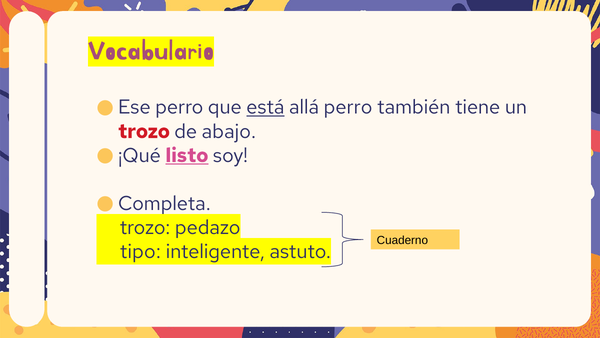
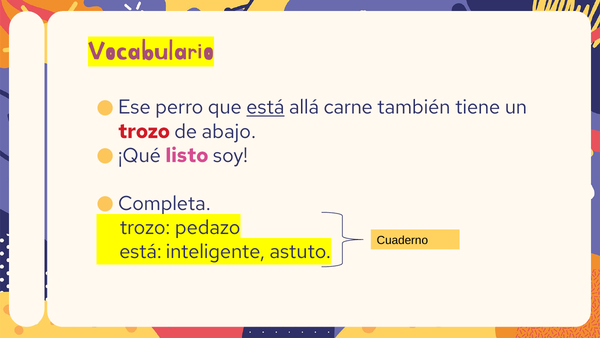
allá perro: perro -> carne (348, 107)
listo underline: present -> none (187, 155)
tipo: tipo -> está (141, 251)
